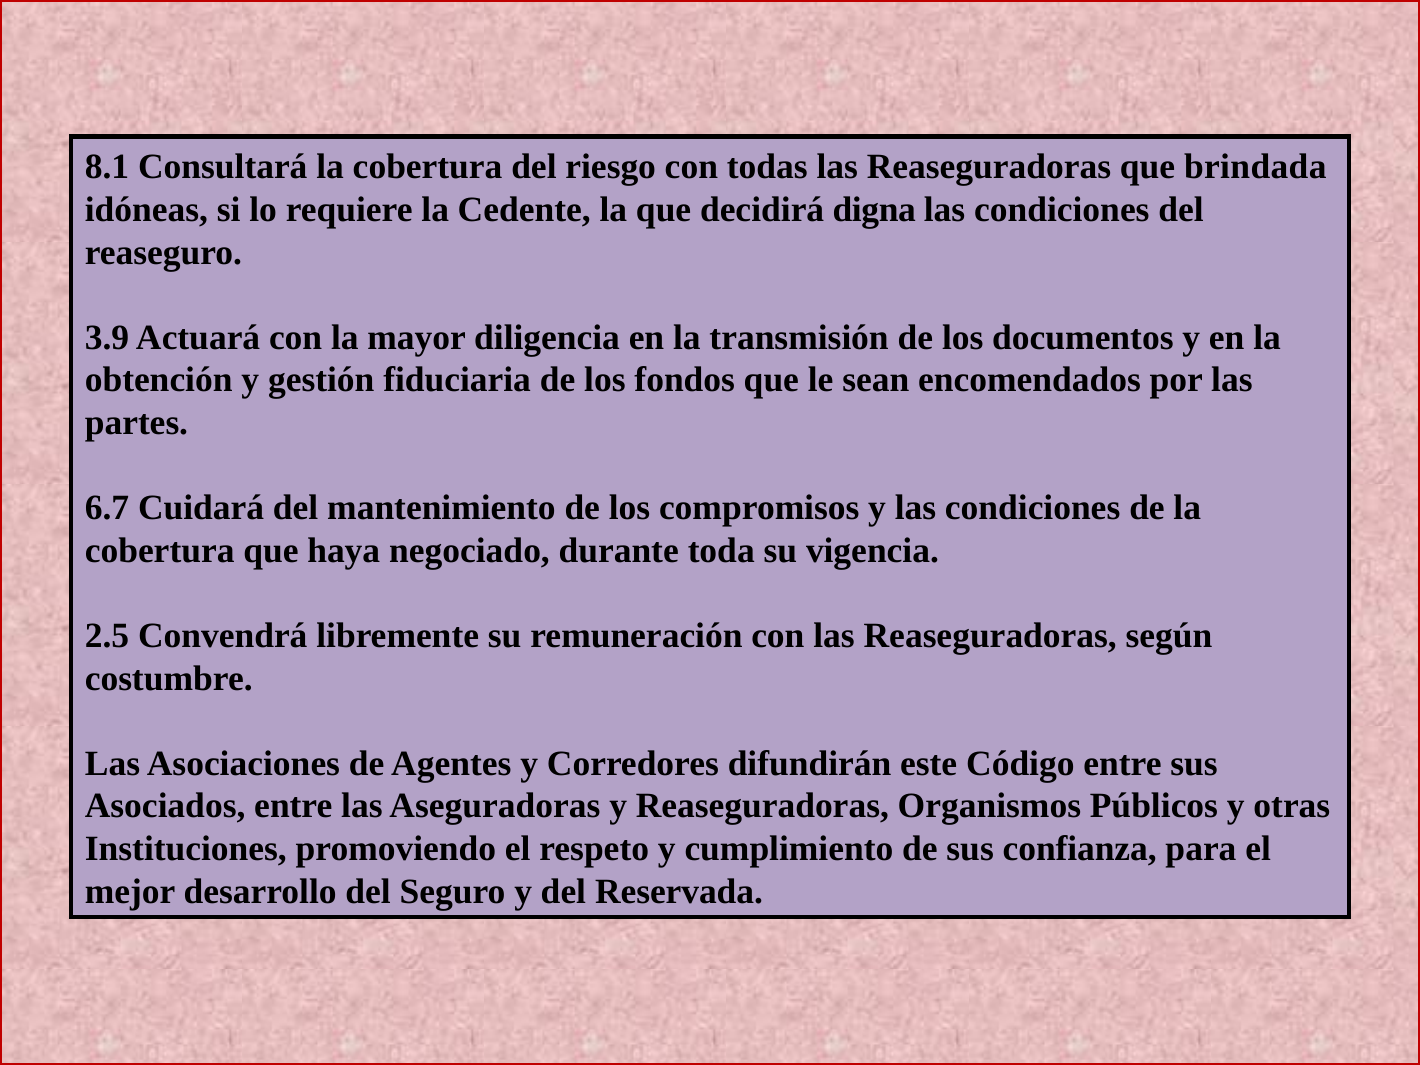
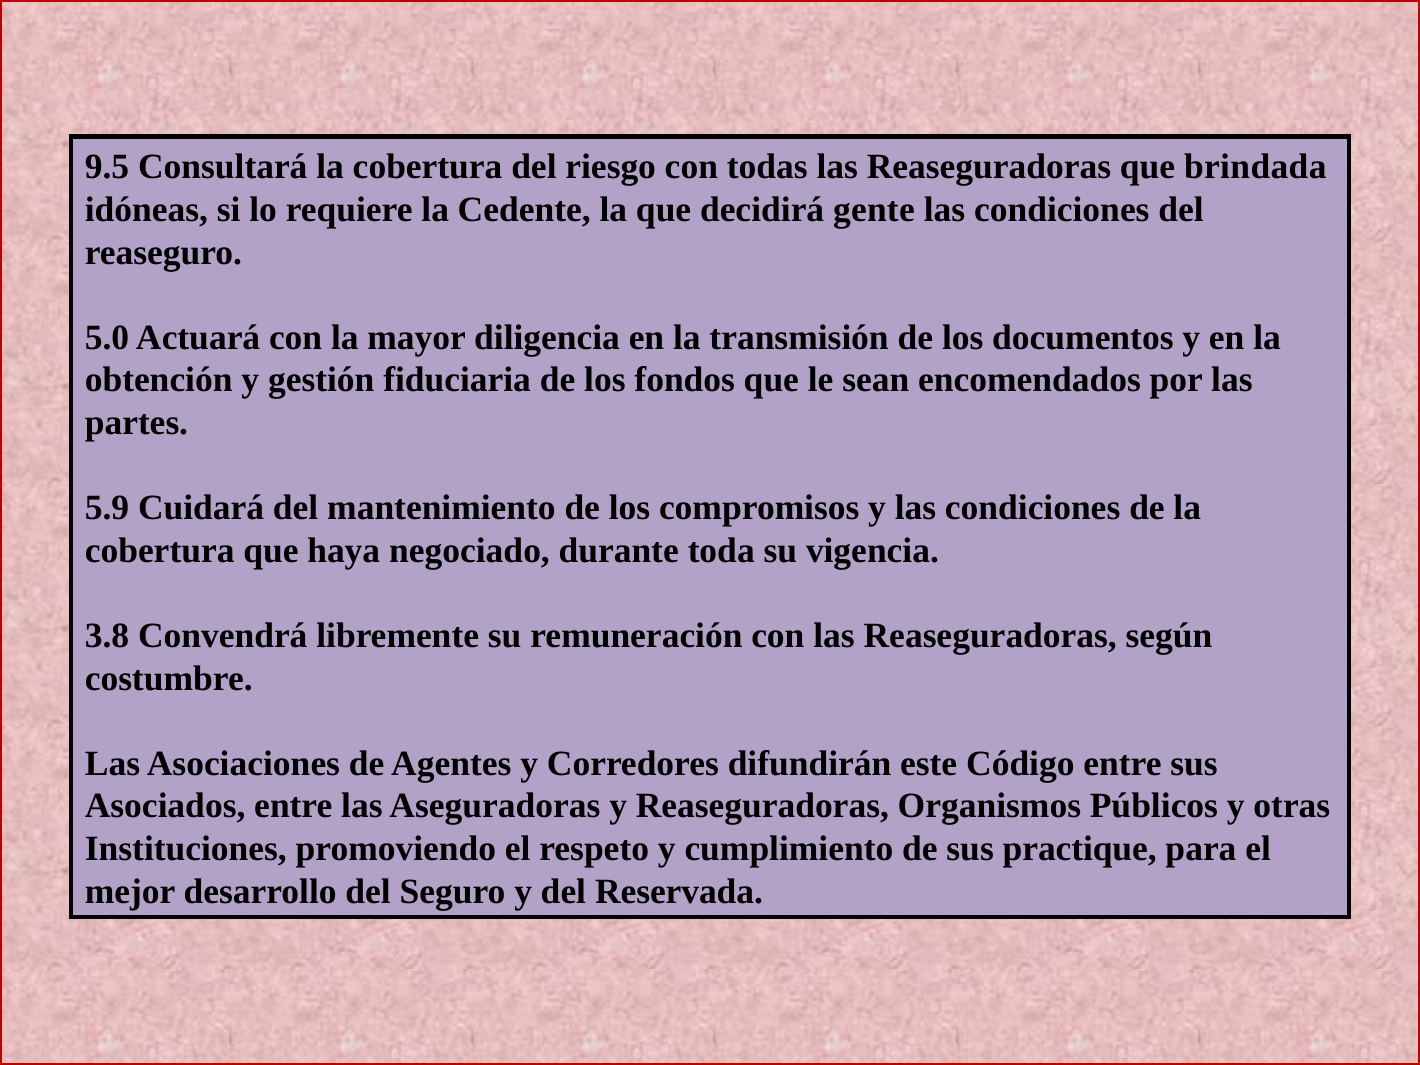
8.1: 8.1 -> 9.5 (107, 167)
digna: digna -> gente (874, 210)
3.9: 3.9 -> 5.0 (107, 338)
6.7: 6.7 -> 5.9 (107, 508)
2.5: 2.5 -> 3.8 (107, 636)
confianza: confianza -> practique (1080, 849)
